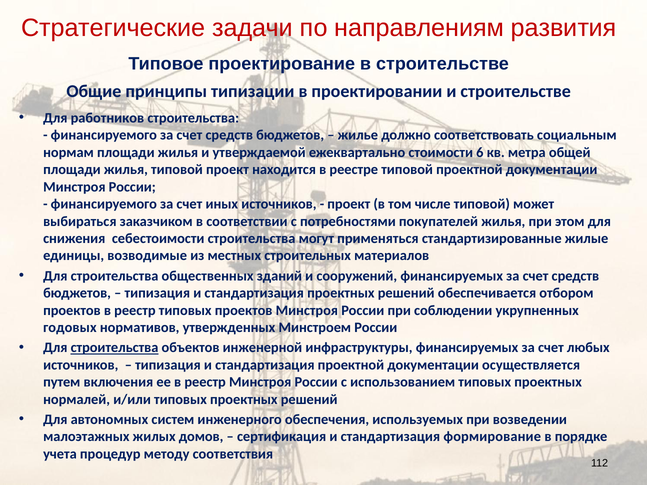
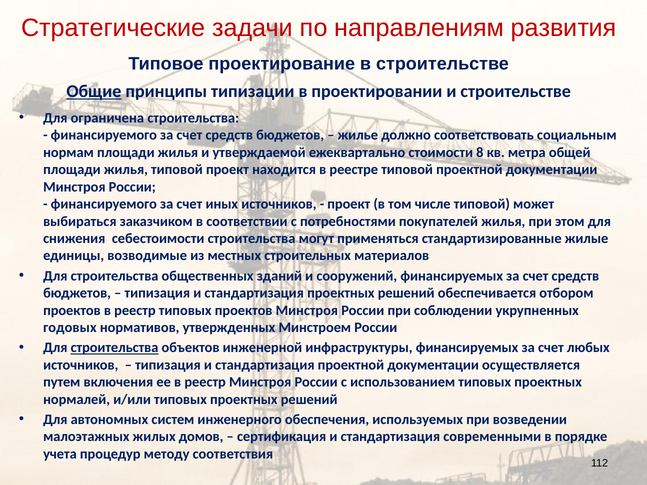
Общие underline: none -> present (94, 91)
работников: работников -> ограничена (107, 118)
6: 6 -> 8 (480, 152)
формирование: формирование -> современными (492, 437)
